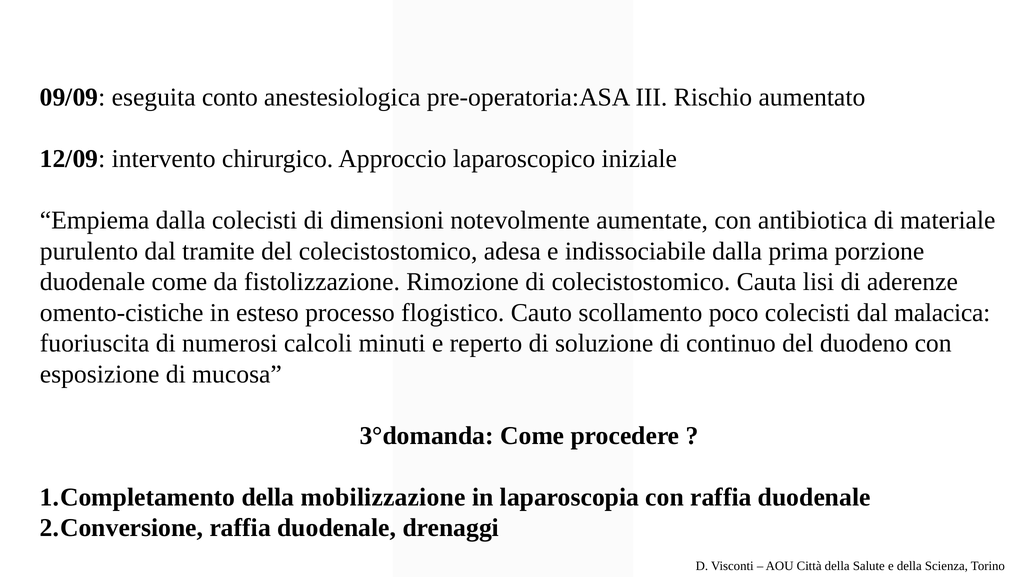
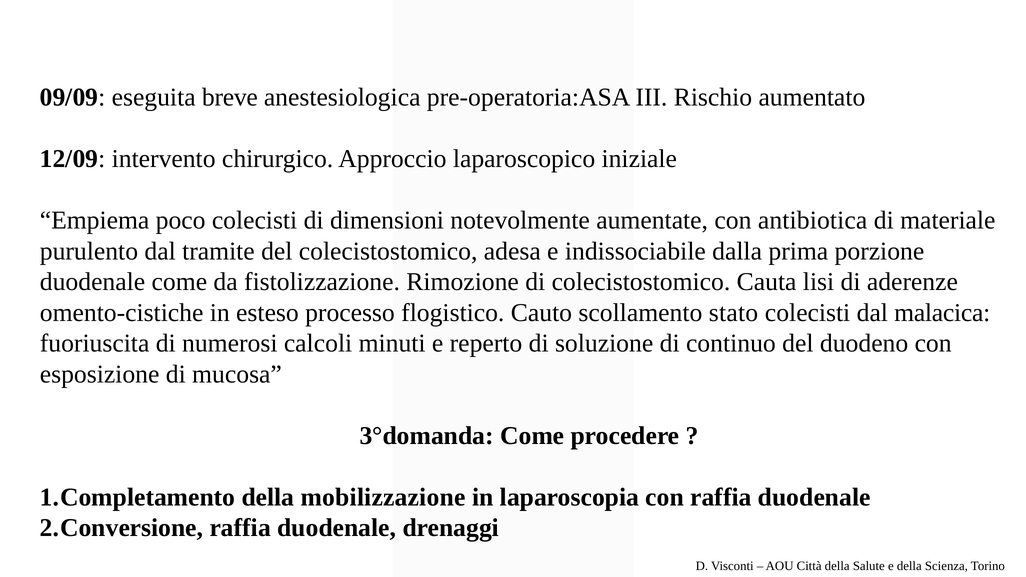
conto: conto -> breve (230, 97)
Empiema dalla: dalla -> poco (181, 220)
poco: poco -> stato (733, 313)
